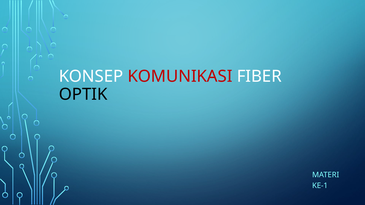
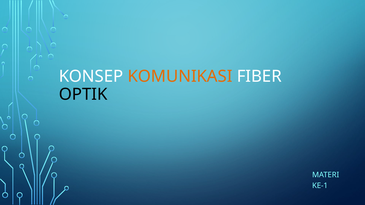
KOMUNIKASI colour: red -> orange (180, 76)
